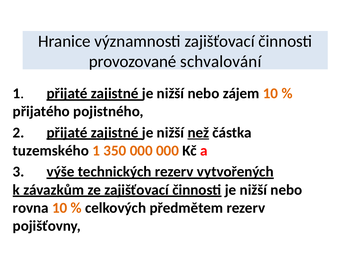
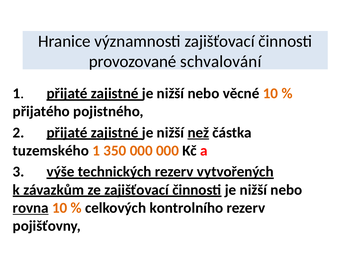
zájem: zájem -> věcné (241, 94)
rovna underline: none -> present (31, 208)
předmětem: předmětem -> kontrolního (186, 208)
